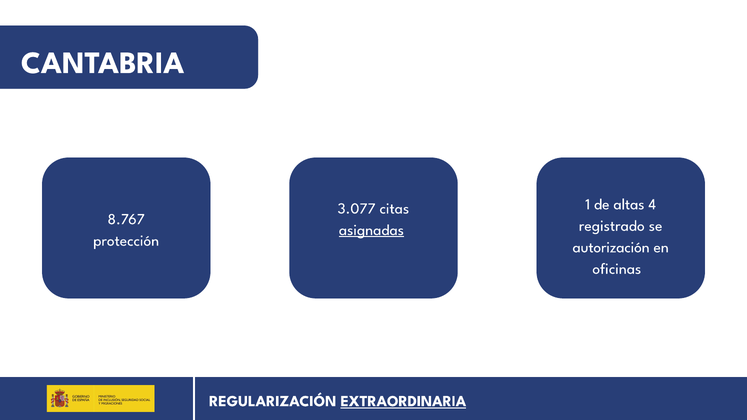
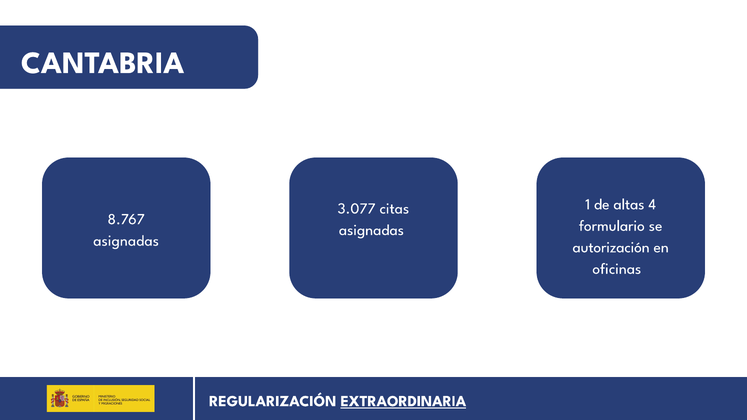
registrado: registrado -> formulario (612, 226)
asignadas underline: present -> none (371, 230)
protección: protección -> asignadas (126, 241)
